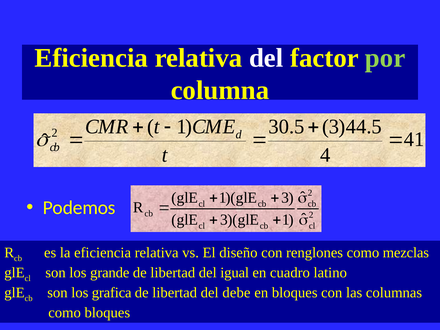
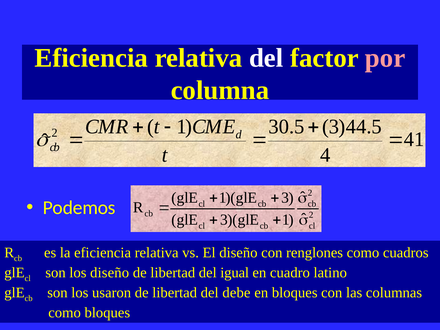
por colour: light green -> pink (385, 58)
mezclas: mezclas -> cuadros (406, 253)
los grande: grande -> diseño (110, 273)
grafica: grafica -> usaron (112, 293)
